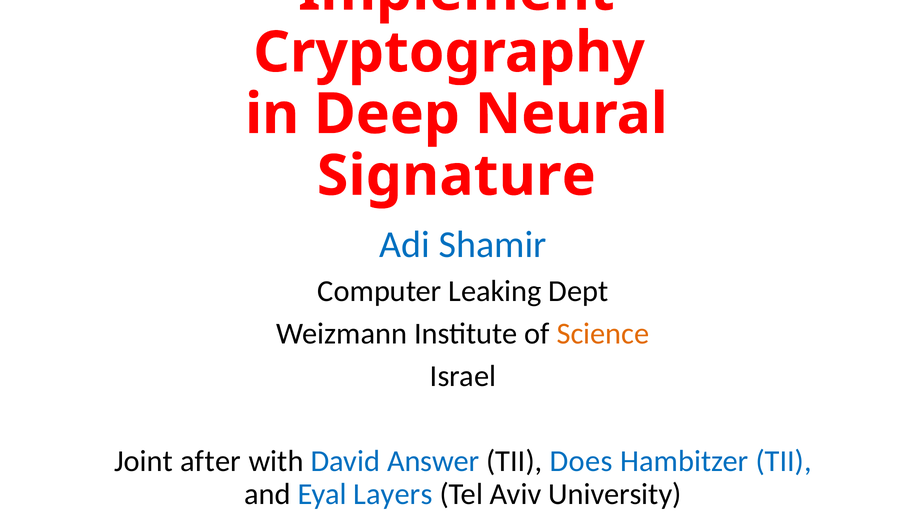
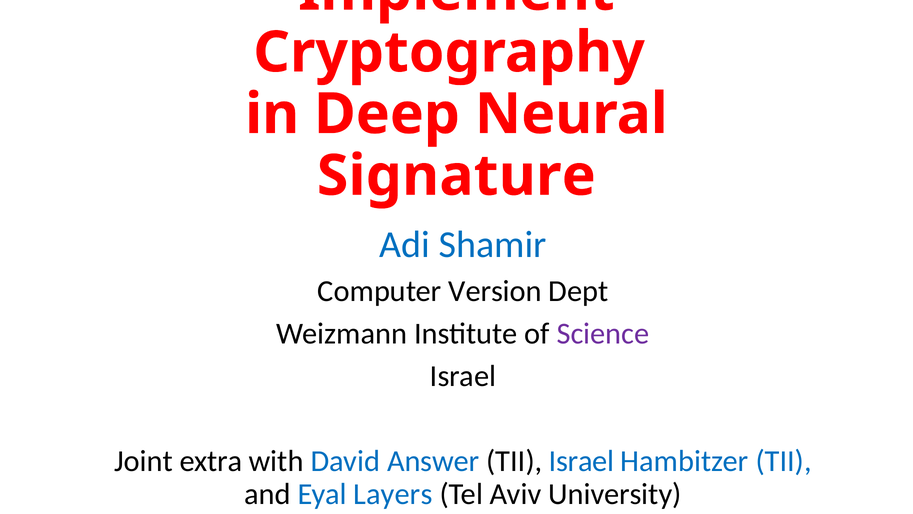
Leaking: Leaking -> Version (495, 291)
Science colour: orange -> purple (603, 334)
after: after -> extra (211, 461)
TII Does: Does -> Israel (582, 461)
